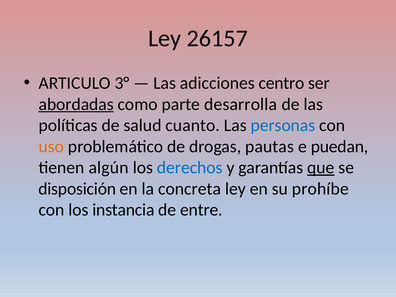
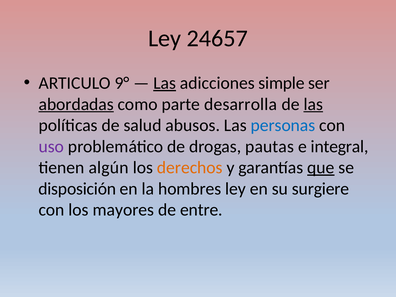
26157: 26157 -> 24657 (217, 38)
3°: 3° -> 9° (122, 83)
Las underline: none -> present (165, 83)
centro: centro -> simple (282, 83)
las underline: none -> present (313, 104)
cuanto: cuanto -> abusos (193, 125)
uso colour: orange -> purple (51, 146)
puedan: puedan -> integral (340, 146)
derechos colour: blue -> orange (190, 168)
concreta: concreta -> hombres (190, 189)
prohíbe: prohíbe -> surgiere (321, 189)
instancia: instancia -> mayores (123, 210)
